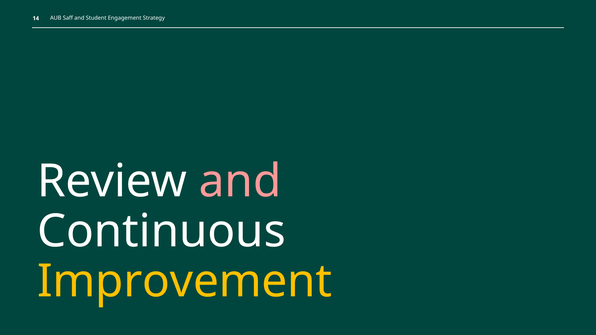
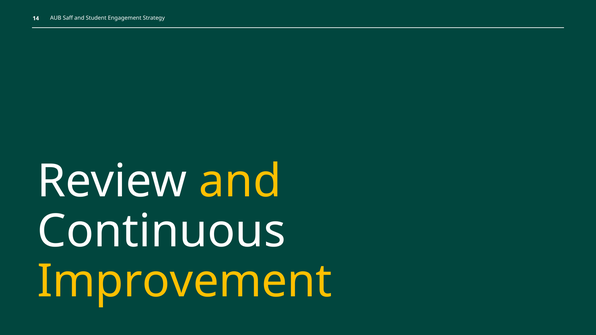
and colour: pink -> yellow (240, 181)
